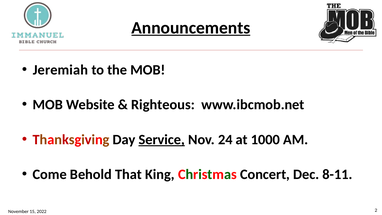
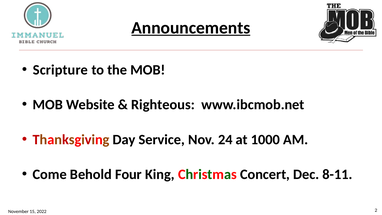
Jeremiah: Jeremiah -> Scripture (60, 70)
Service underline: present -> none (162, 139)
That: That -> Four (128, 174)
